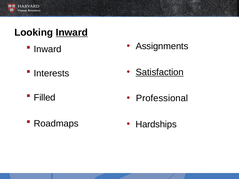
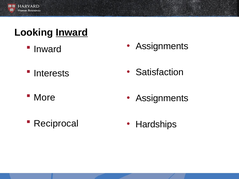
Satisfaction underline: present -> none (160, 72)
Filled: Filled -> More (45, 98)
Professional: Professional -> Assignments (162, 98)
Roadmaps: Roadmaps -> Reciprocal (56, 124)
